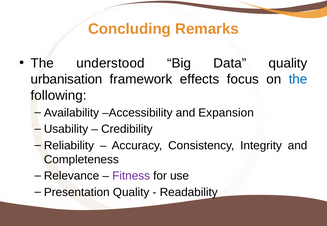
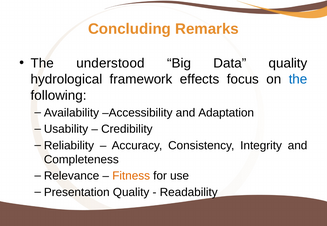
urbanisation: urbanisation -> hydrological (66, 79)
Expansion: Expansion -> Adaptation (226, 113)
Fitness colour: purple -> orange (131, 176)
